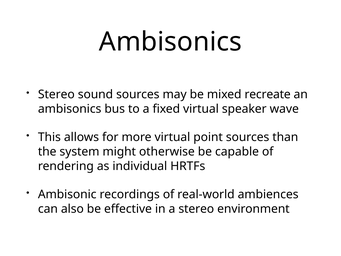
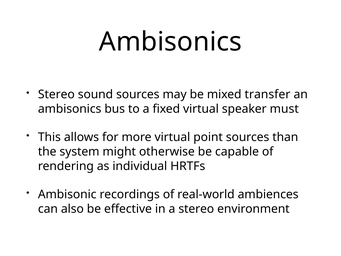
recreate: recreate -> transfer (267, 94)
wave: wave -> must (284, 109)
